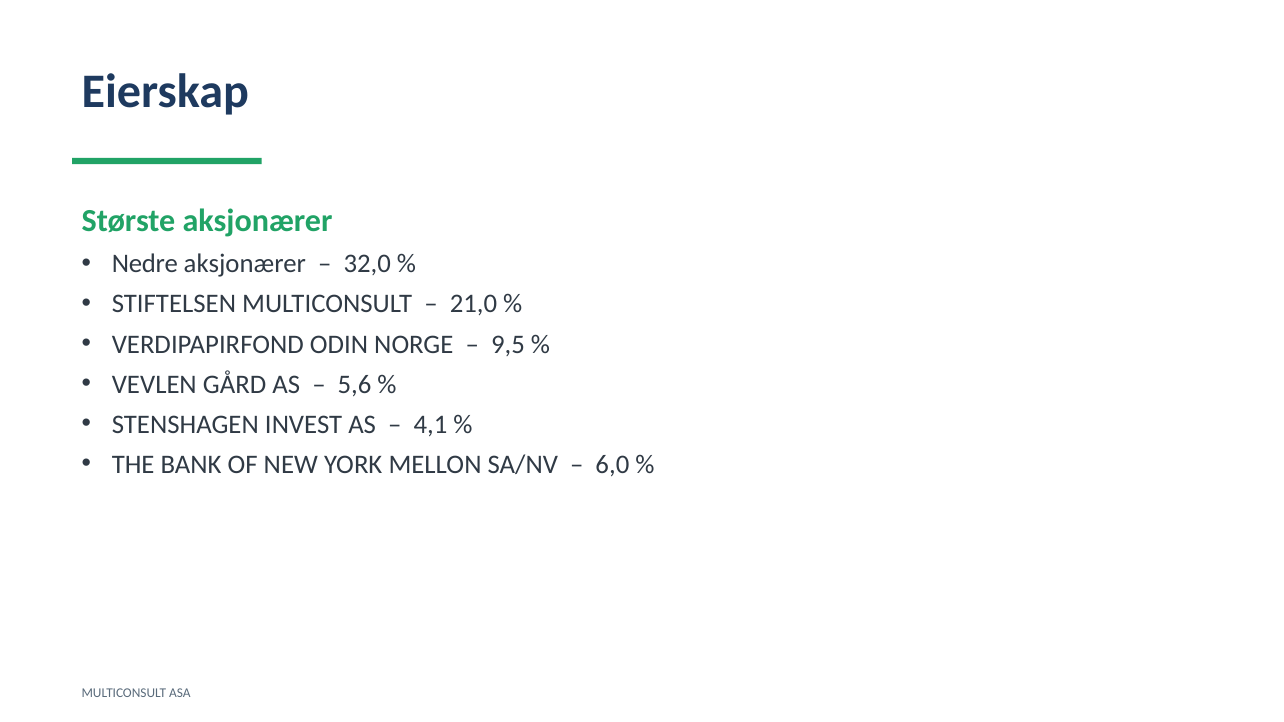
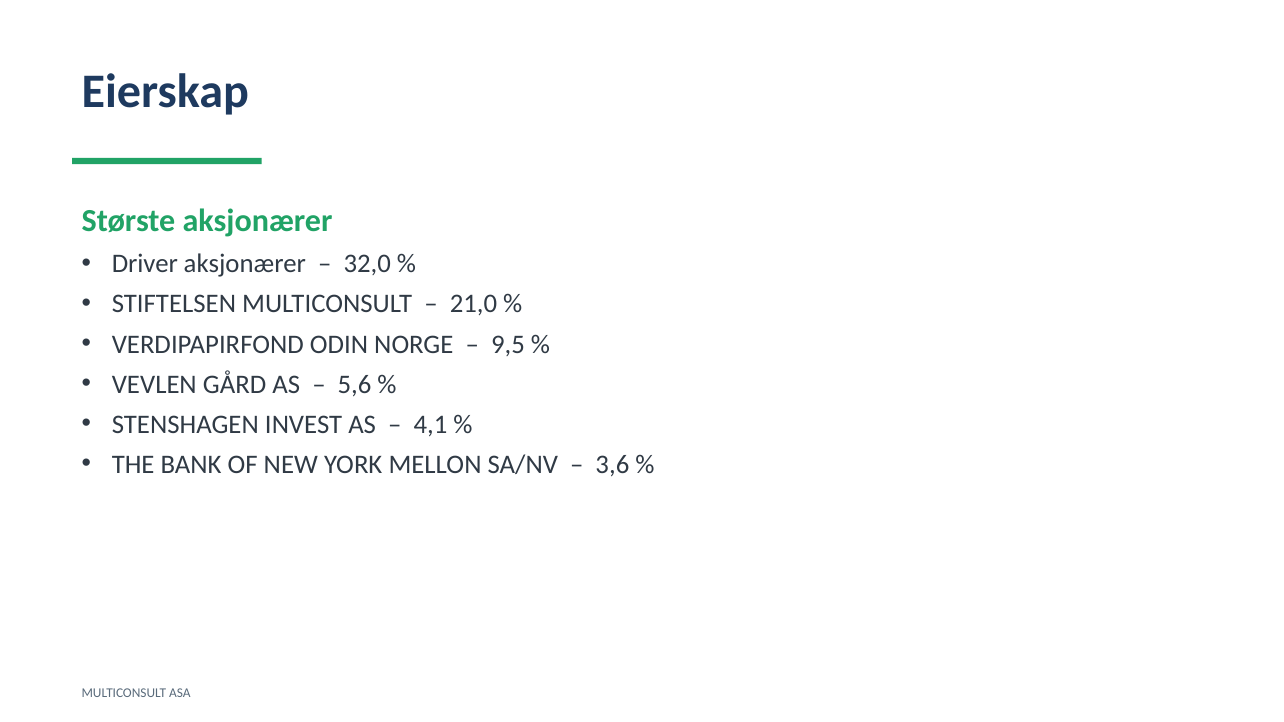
Nedre: Nedre -> Driver (145, 264)
6,0: 6,0 -> 3,6 (612, 465)
